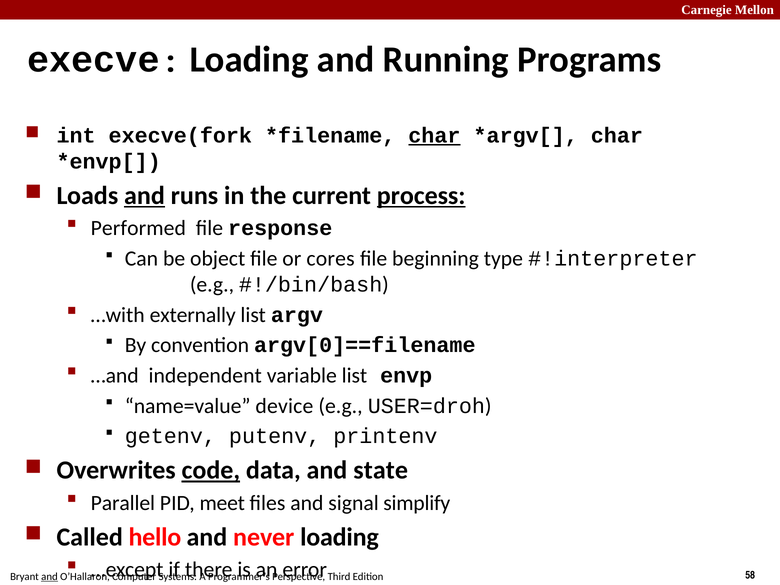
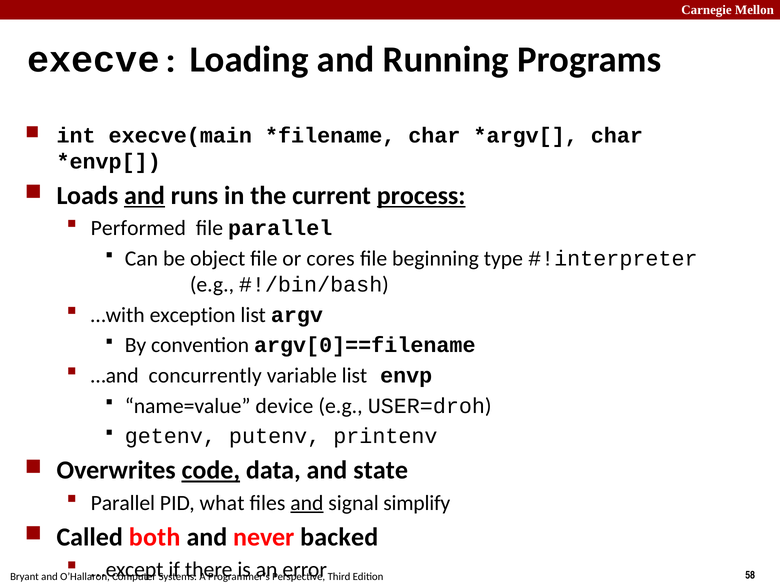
execve(fork: execve(fork -> execve(main (180, 135)
char underline: present -> none (434, 135)
file response: response -> parallel (280, 228)
externally: externally -> exception (193, 315)
independent: independent -> concurrently (205, 376)
meet: meet -> what (222, 503)
and underline: none -> present (307, 503)
hello: hello -> both (155, 537)
never loading: loading -> backed (339, 537)
and underline: present -> none (50, 577)
